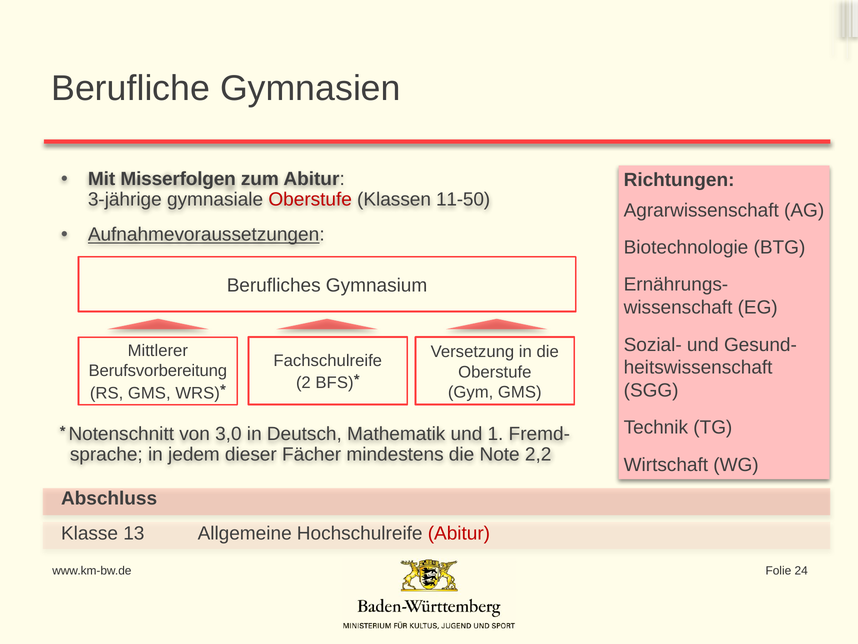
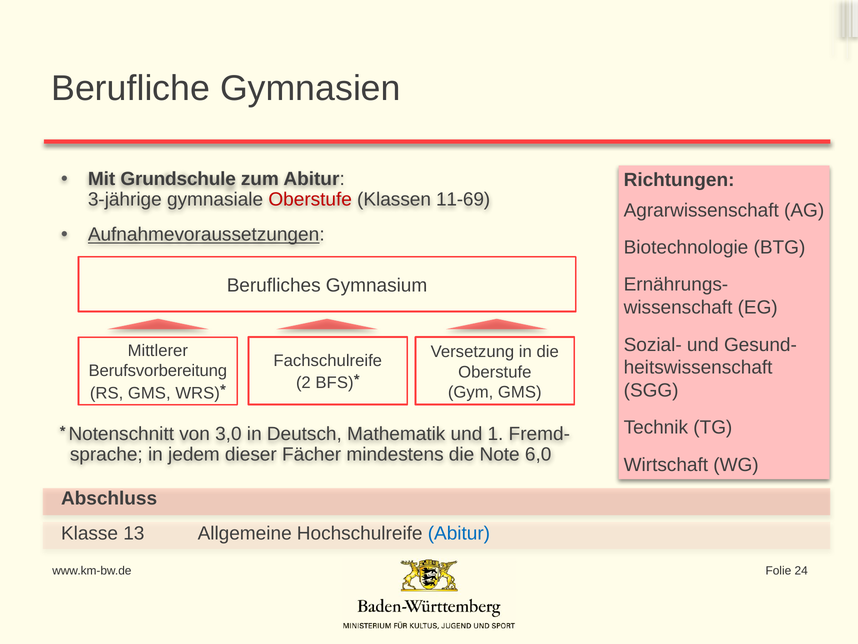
Misserfolgen: Misserfolgen -> Grundschule (178, 179)
11-50: 11-50 -> 11-69 (463, 199)
2,2: 2,2 -> 6,0 (538, 454)
Abitur colour: red -> blue (459, 533)
